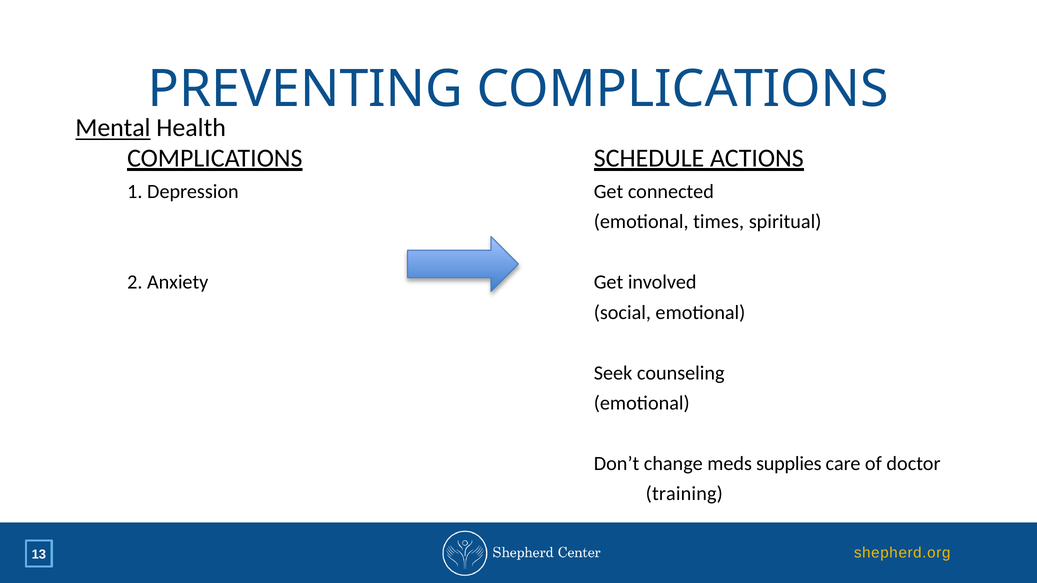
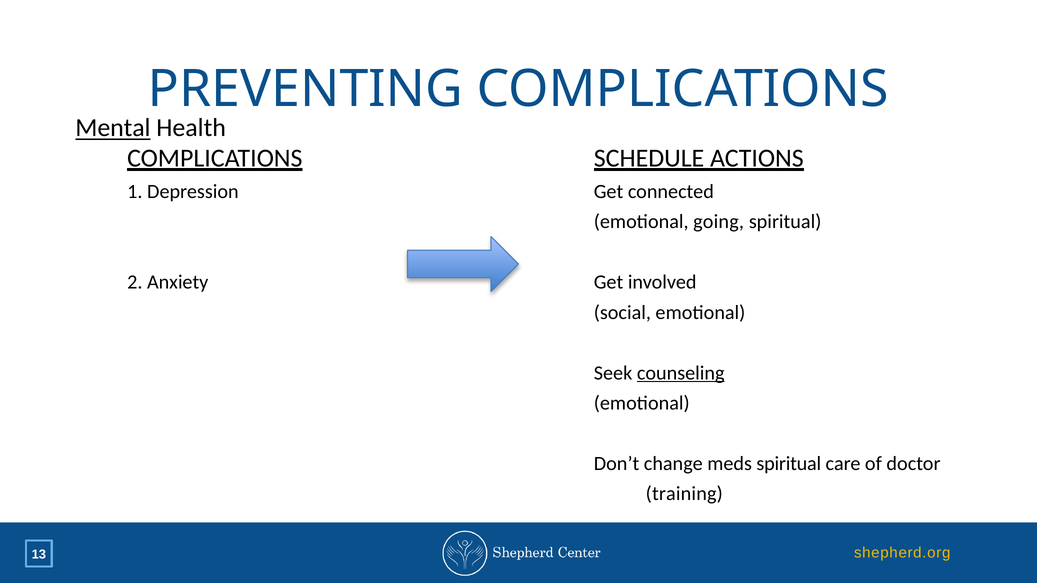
times: times -> going (719, 222)
counseling underline: none -> present (681, 373)
meds supplies: supplies -> spiritual (789, 464)
